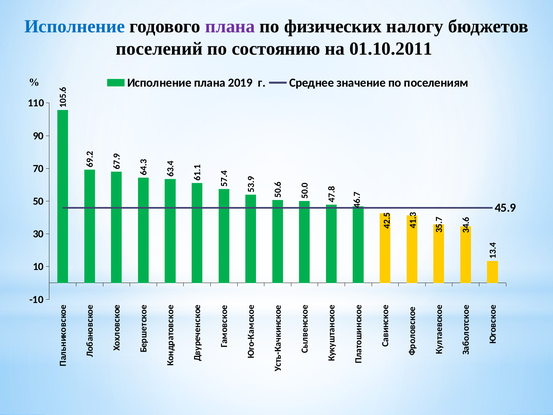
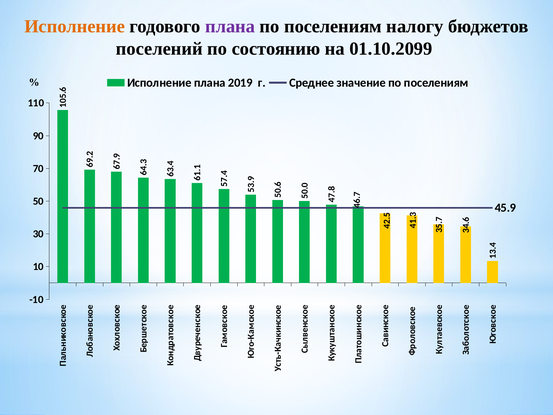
Исполнение colour: blue -> orange (75, 27)
физических: физических -> поселениям (333, 27)
01.10.2011: 01.10.2011 -> 01.10.2099 (391, 49)
